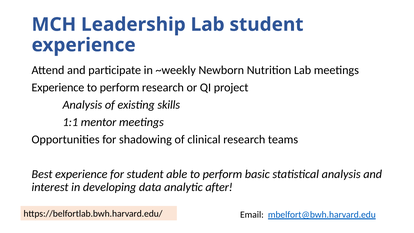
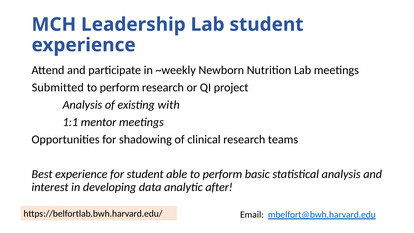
Experience: Experience -> Submitted (58, 87)
skills: skills -> with (169, 105)
